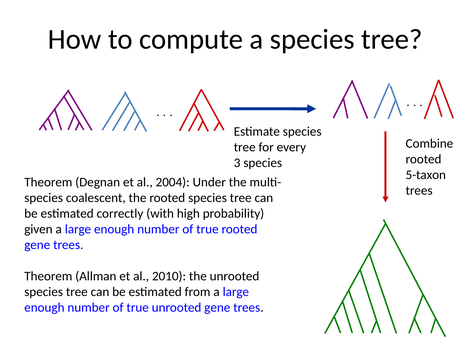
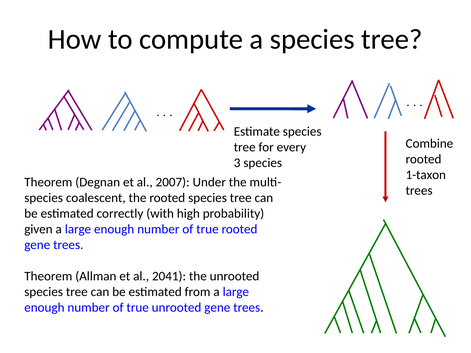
5-taxon: 5-taxon -> 1-taxon (426, 175)
2004: 2004 -> 2007 (173, 182)
2010: 2010 -> 2041 (169, 276)
